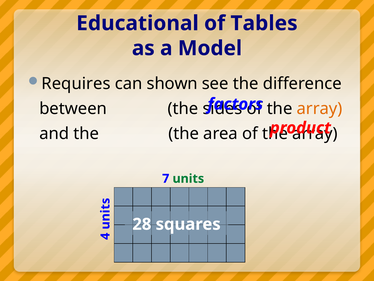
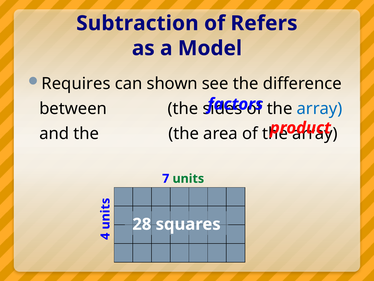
Educational: Educational -> Subtraction (137, 23)
Tables: Tables -> Refers (264, 23)
array colour: orange -> blue (320, 108)
